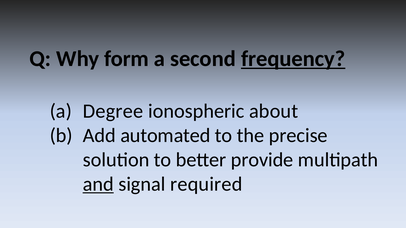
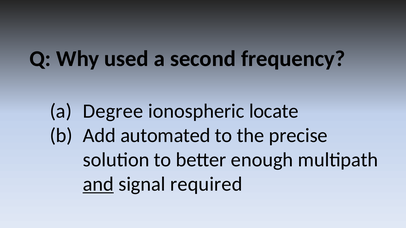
form: form -> used (126, 59)
frequency underline: present -> none (293, 59)
about: about -> locate (274, 111)
provide: provide -> enough (262, 160)
